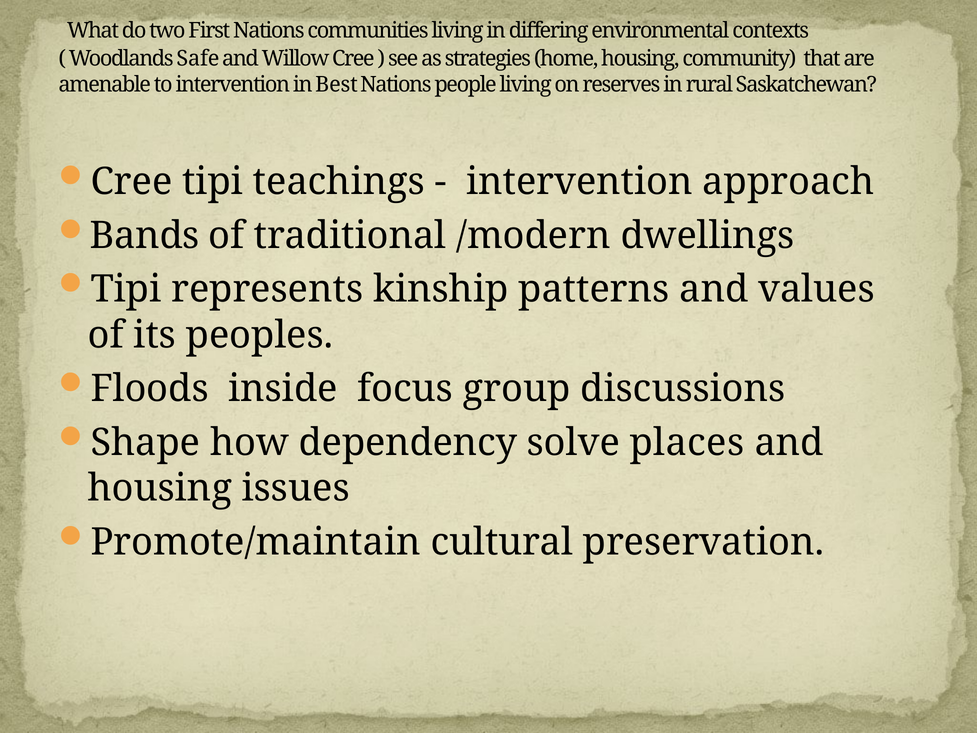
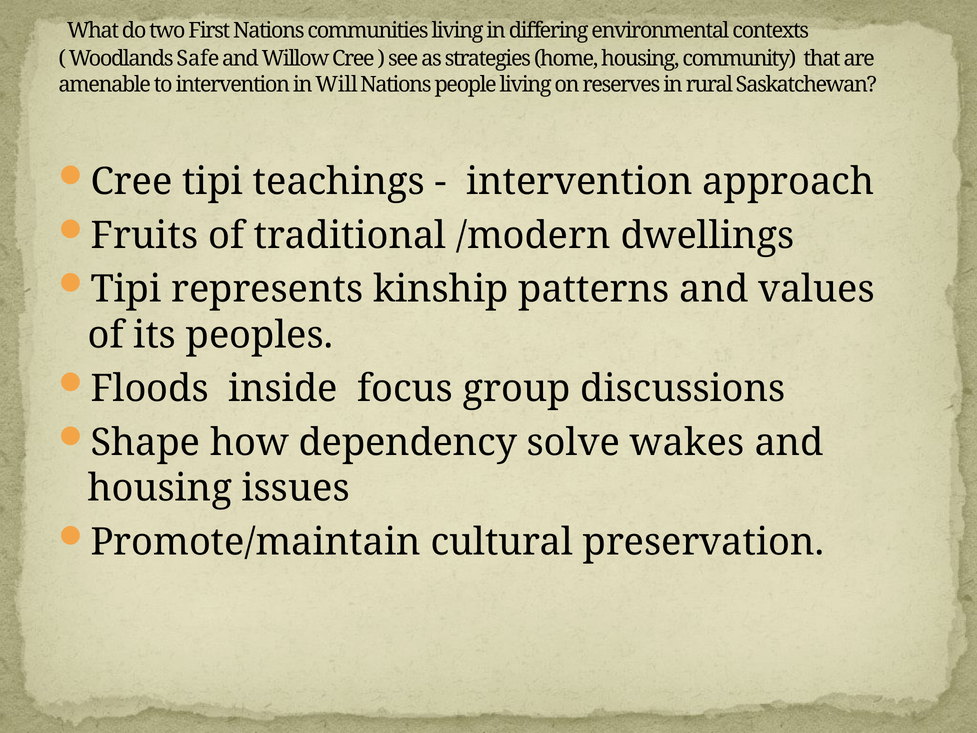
Best: Best -> Will (337, 85)
Bands: Bands -> Fruits (145, 236)
places: places -> wakes (687, 442)
